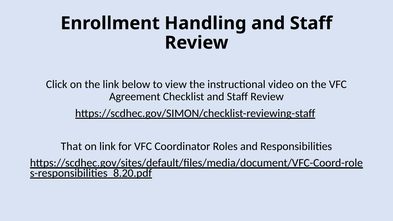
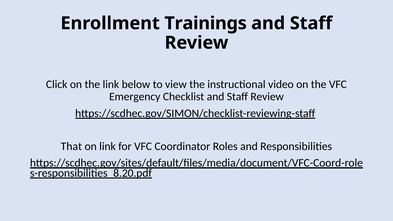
Handling: Handling -> Trainings (206, 23)
Agreement: Agreement -> Emergency (135, 97)
